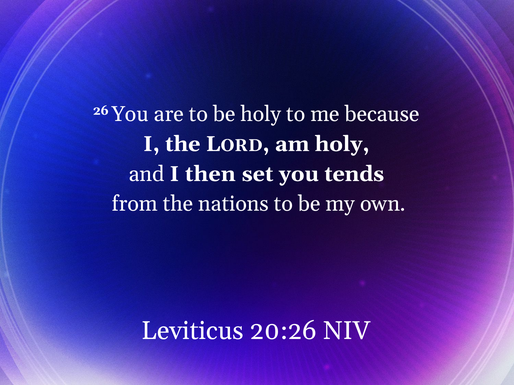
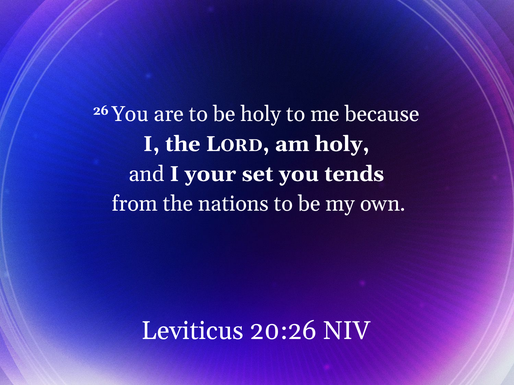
then: then -> your (210, 174)
